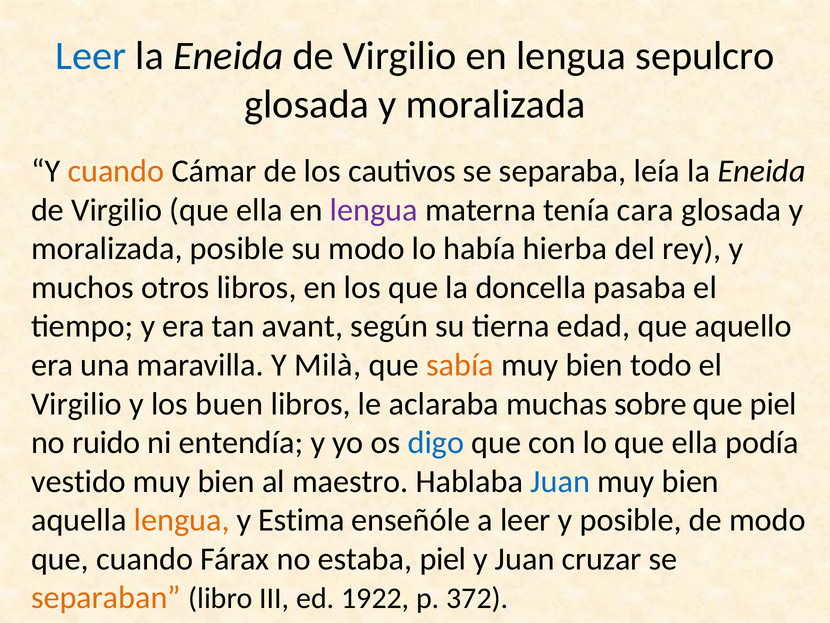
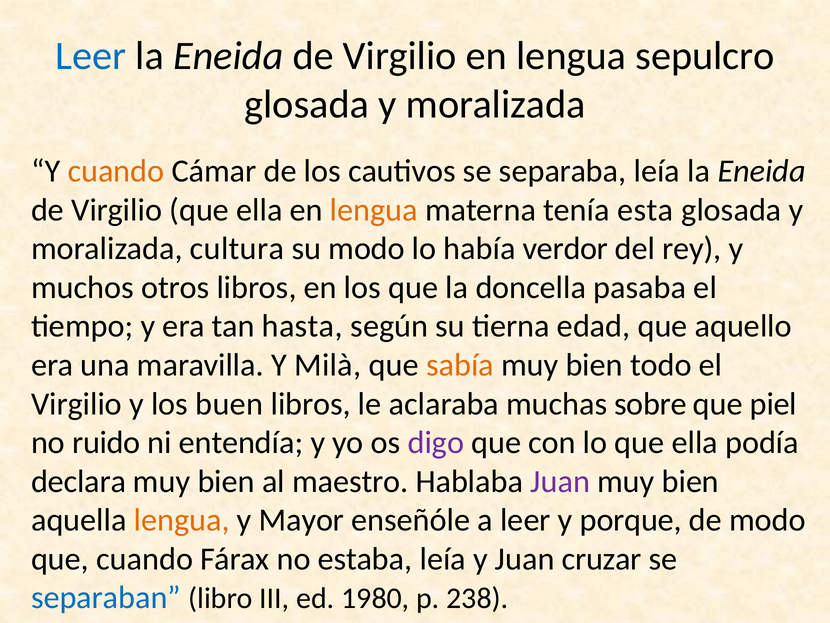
lengua colour: purple -> orange (374, 210)
cara: cara -> esta (645, 210)
moralizada posible: posible -> cultura (237, 249)
hierba: hierba -> verdor (565, 249)
avant: avant -> hasta (302, 326)
digo colour: blue -> purple (436, 442)
vestido: vestido -> declara (79, 481)
Juan colour: blue -> purple (560, 481)
Estima: Estima -> Mayor (302, 520)
y posible: posible -> porque (631, 520)
estaba piel: piel -> leía (443, 559)
separaban colour: orange -> blue (106, 597)
1922: 1922 -> 1980 (375, 598)
372: 372 -> 238 (477, 598)
